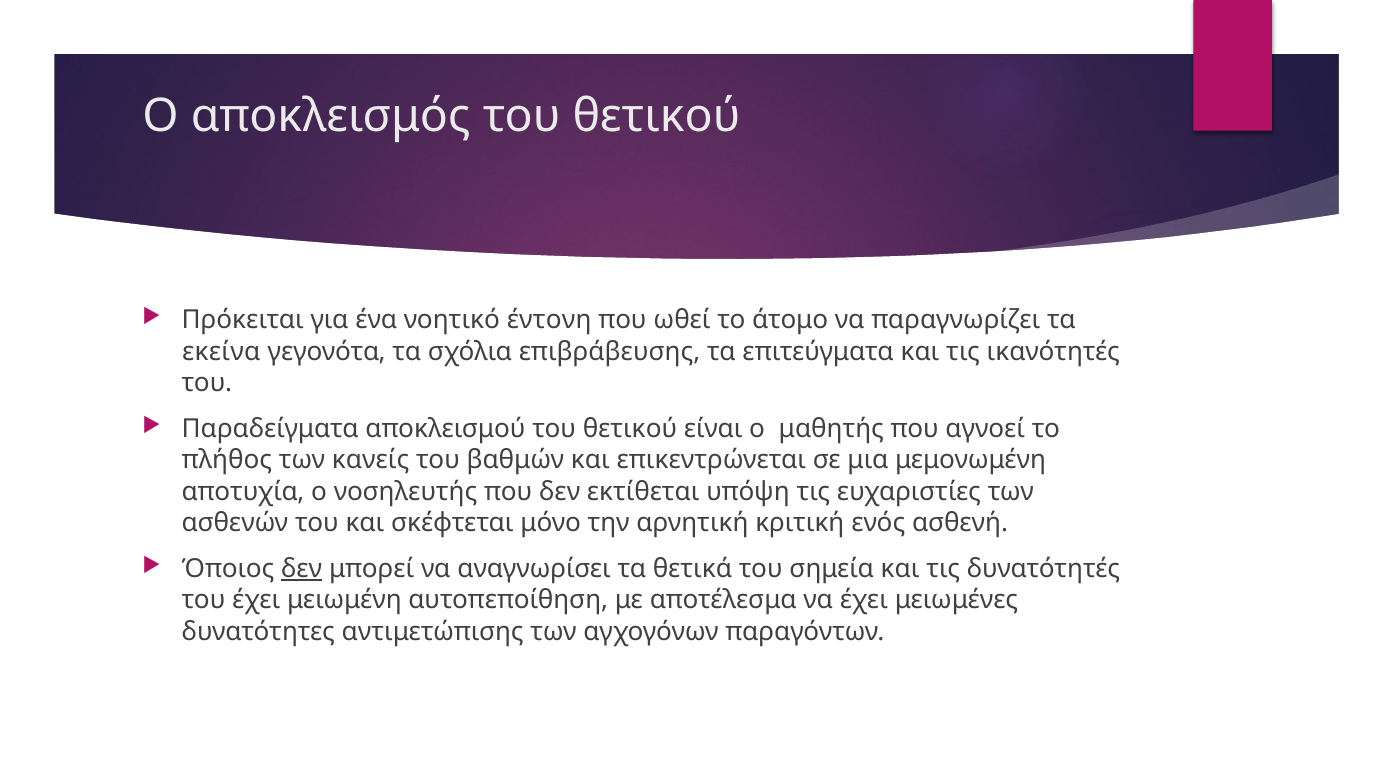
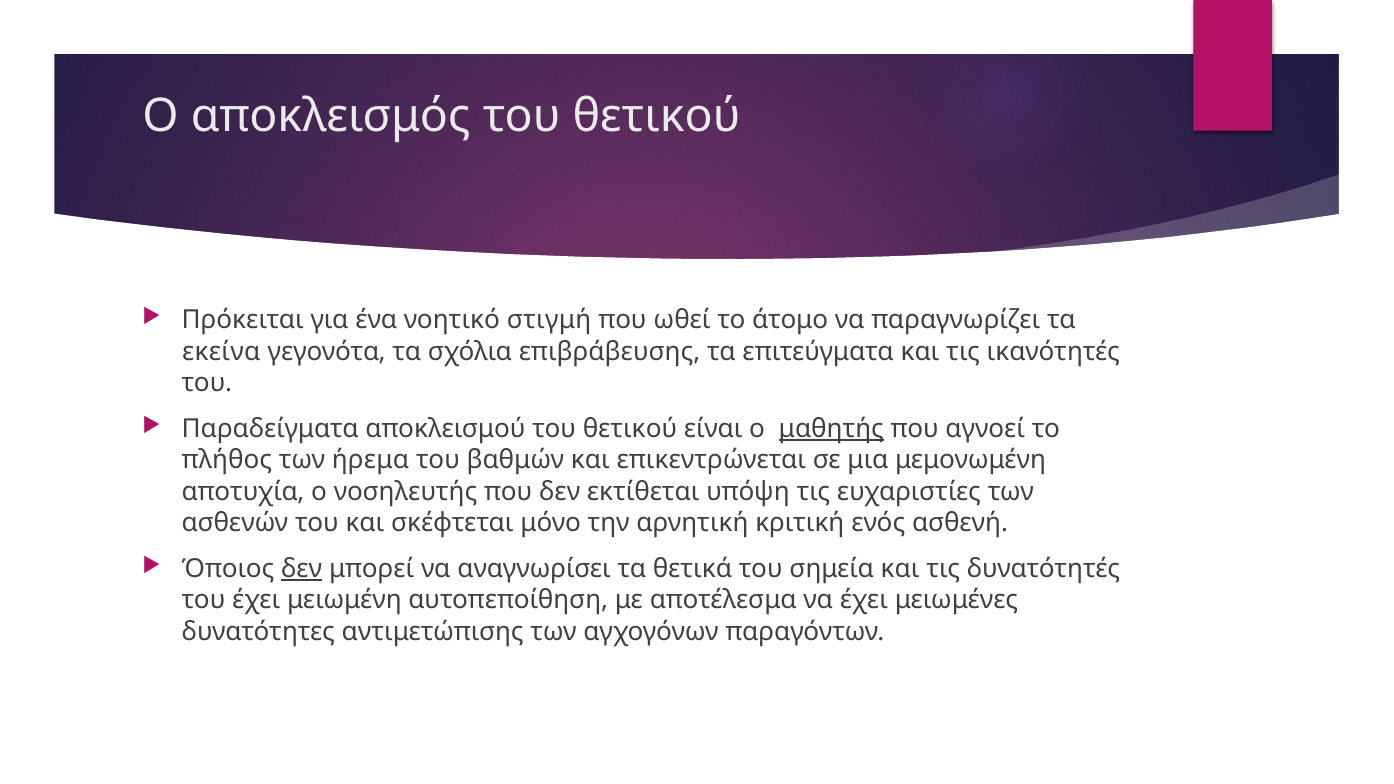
έντονη: έντονη -> στιγμή (549, 320)
μαθητής underline: none -> present (831, 429)
κανείς: κανείς -> ήρεμα (371, 460)
